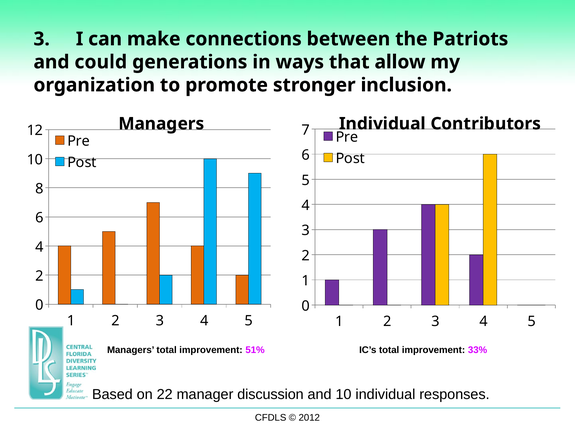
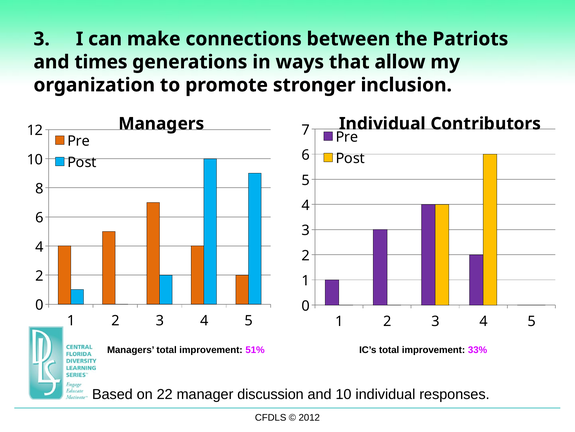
could: could -> times (101, 62)
